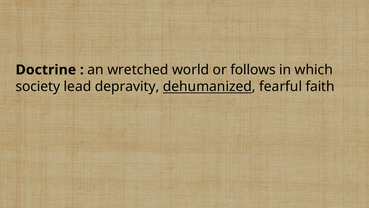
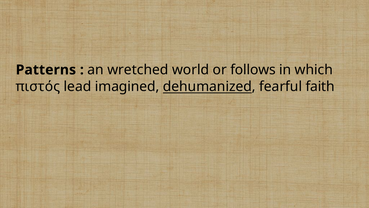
Doctrine: Doctrine -> Patterns (46, 70)
society: society -> πιστός (38, 86)
depravity: depravity -> imagined (127, 86)
